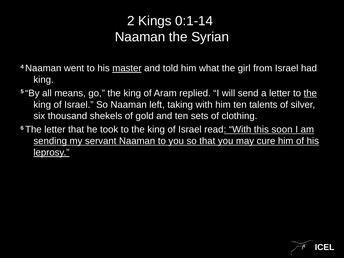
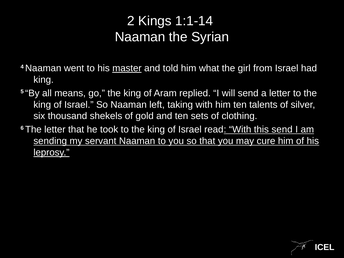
0:1-14: 0:1-14 -> 1:1-14 (194, 21)
the underline: present -> none (310, 93)
this soon: soon -> send (282, 129)
